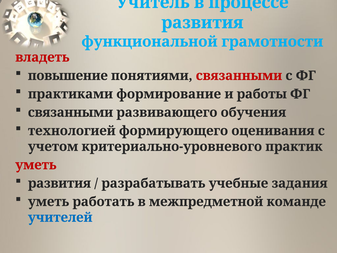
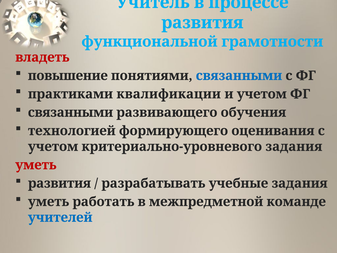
связанными colour: red -> blue (239, 76)
формирование: формирование -> квалификации (169, 94)
и работы: работы -> учетом (262, 94)
критериально-уровневого практик: практик -> задания (294, 146)
